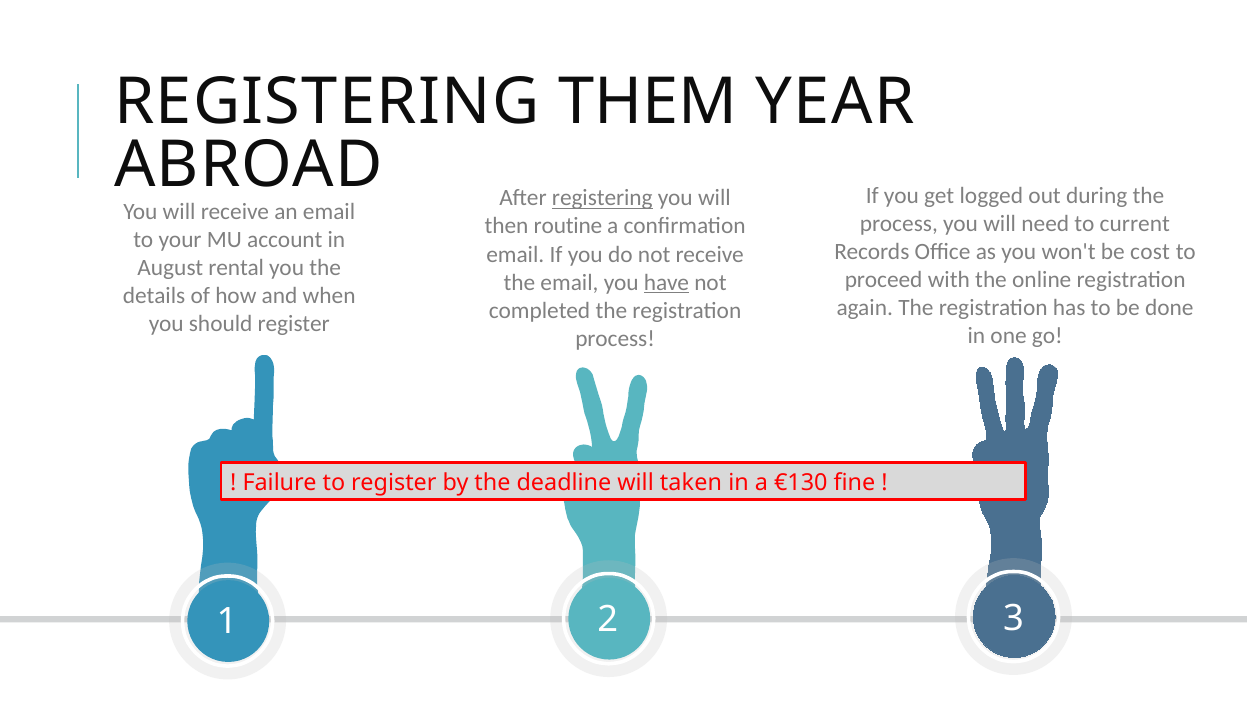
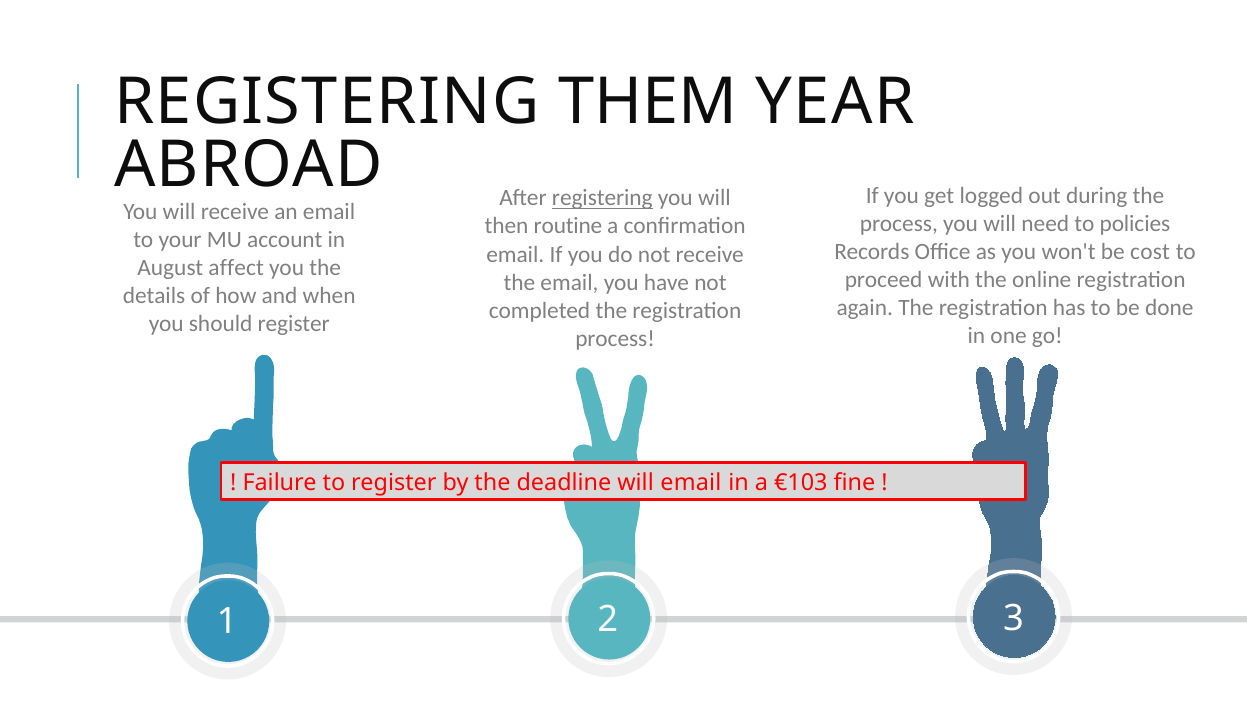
current: current -> policies (1135, 224)
rental: rental -> affect (236, 268)
have underline: present -> none (667, 283)
will taken: taken -> email (691, 483)
€130: €130 -> €103 (801, 483)
